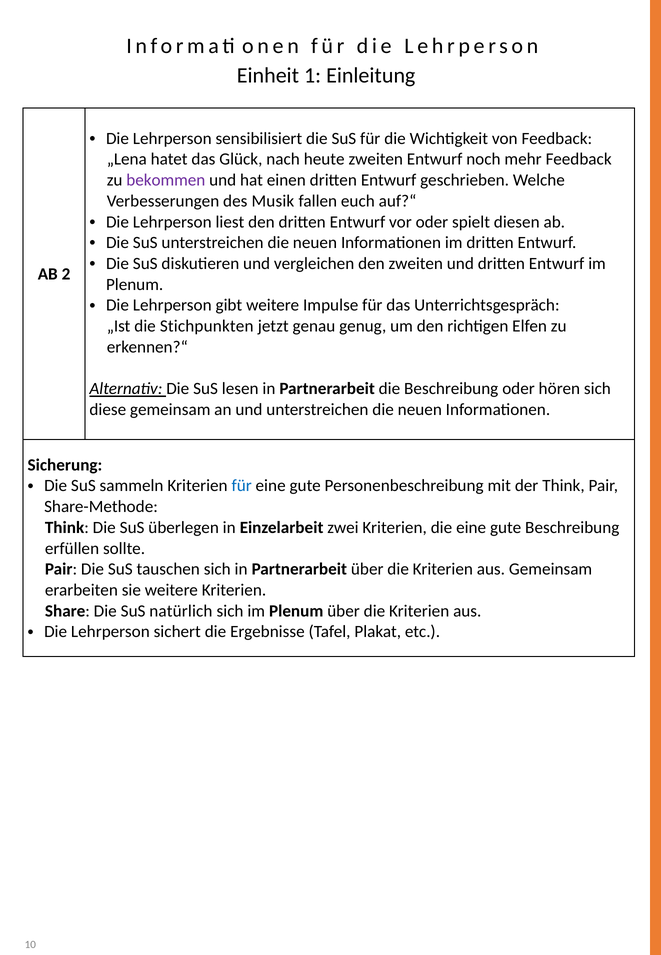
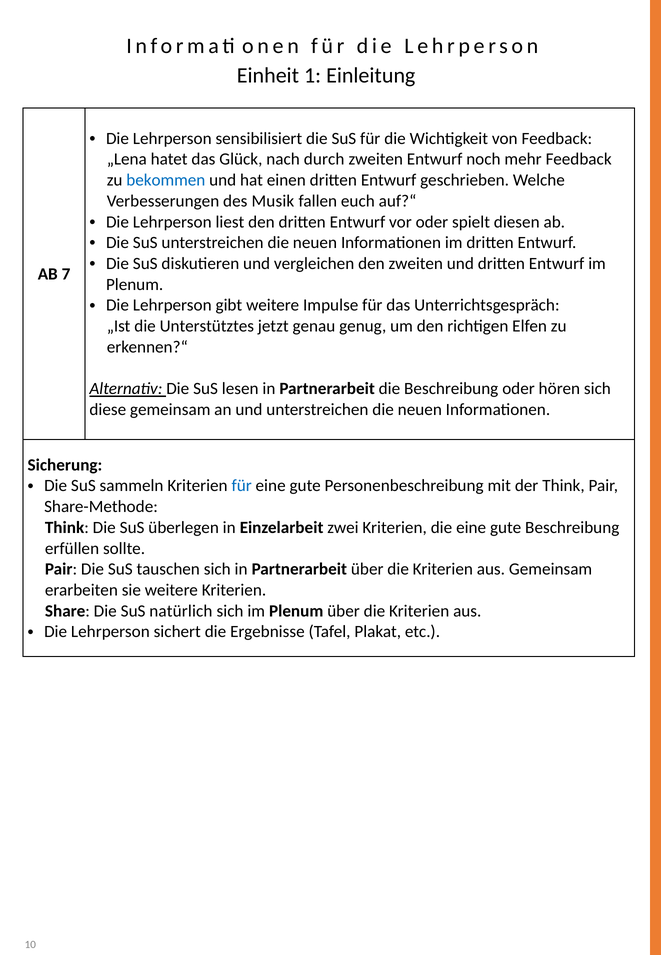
heute: heute -> durch (324, 159)
bekommen colour: purple -> blue (166, 180)
2: 2 -> 7 (66, 274)
Stichpunkten: Stichpunkten -> Unterstütztes (207, 326)
